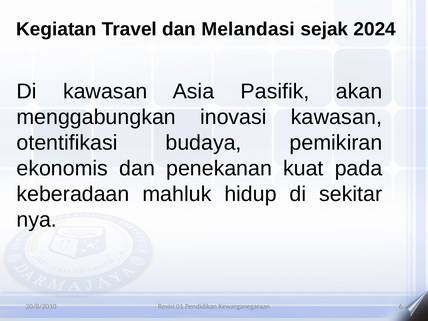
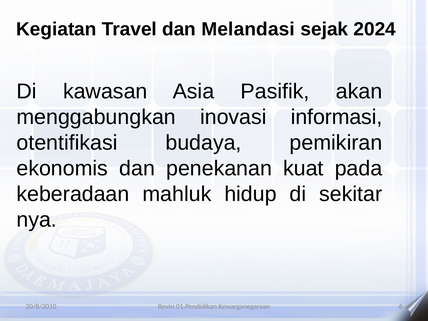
inovasi kawasan: kawasan -> informasi (337, 117)
